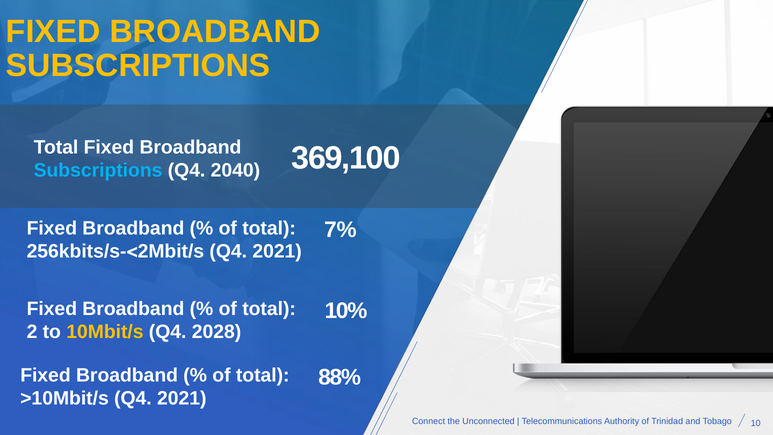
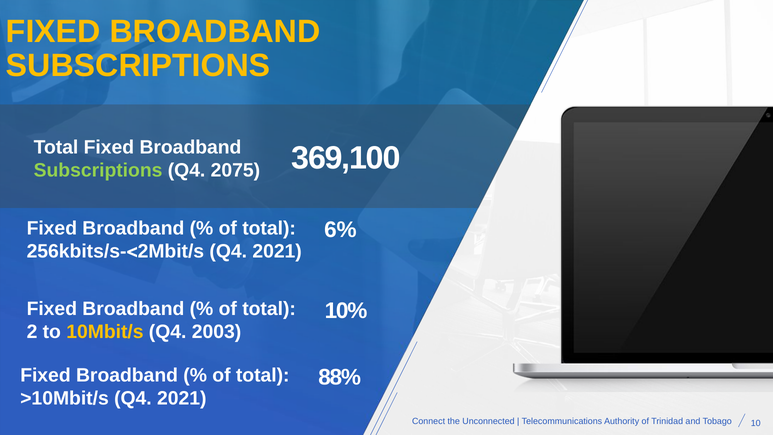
Subscriptions colour: light blue -> light green (98, 171)
2040: 2040 -> 2075 (235, 171)
7%: 7% -> 6% (340, 230)
2028: 2028 -> 2003 (217, 332)
